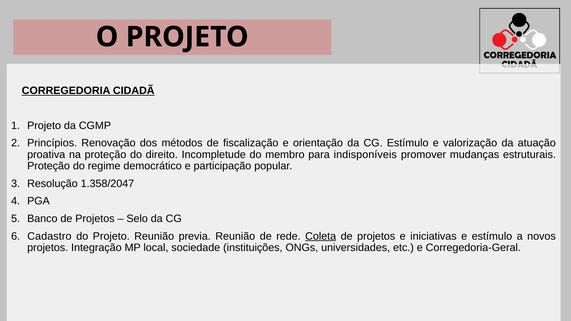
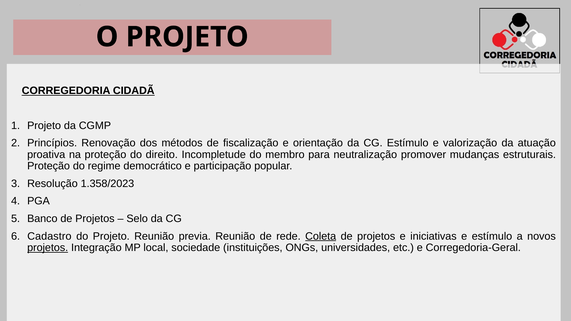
indisponíveis: indisponíveis -> neutralização (365, 155)
1.358/2047: 1.358/2047 -> 1.358/2023 (107, 184)
projetos underline: none -> present (48, 248)
